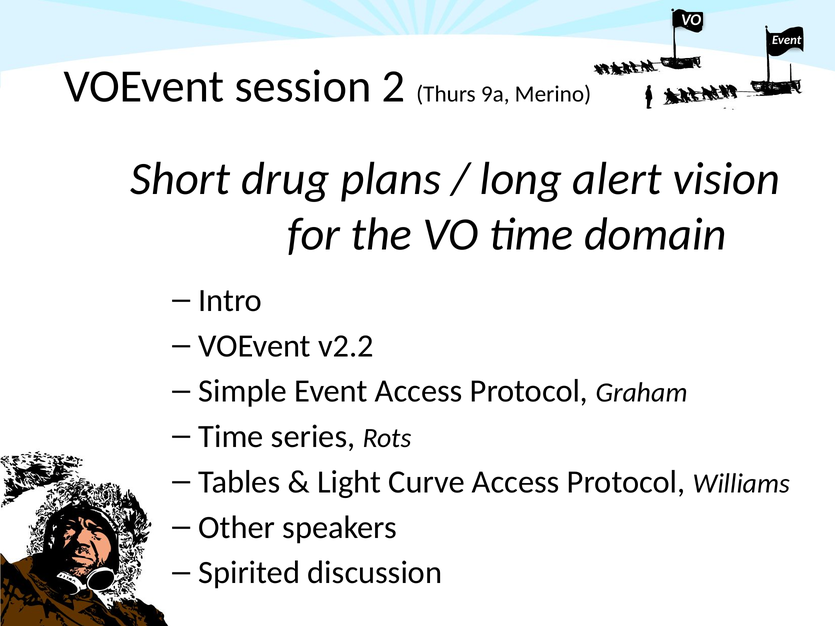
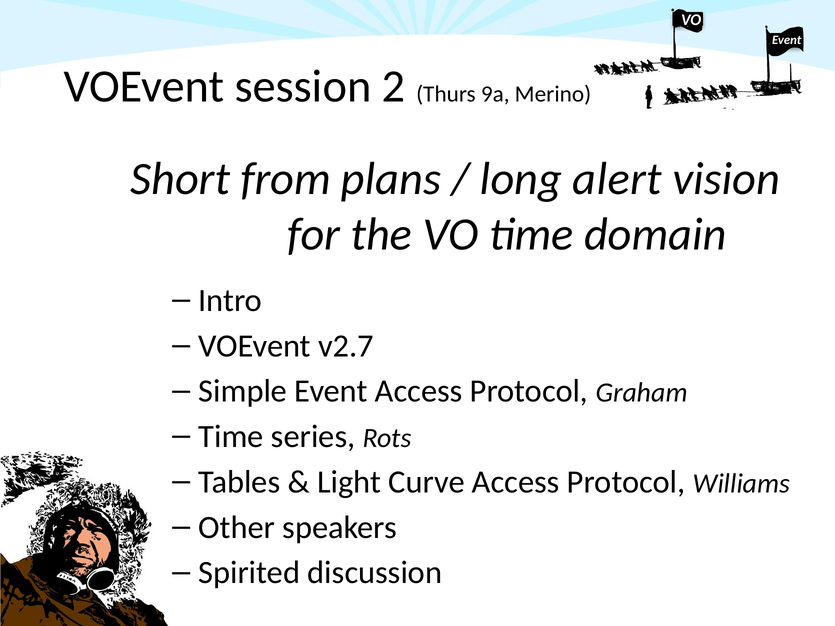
drug: drug -> from (286, 179)
v2.2: v2.2 -> v2.7 (346, 346)
